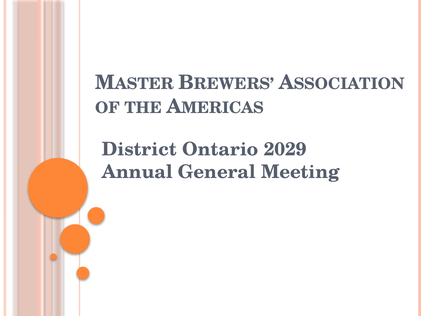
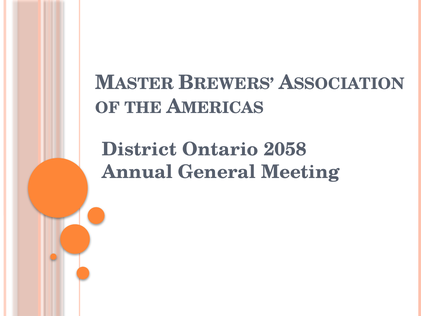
2029: 2029 -> 2058 (285, 149)
